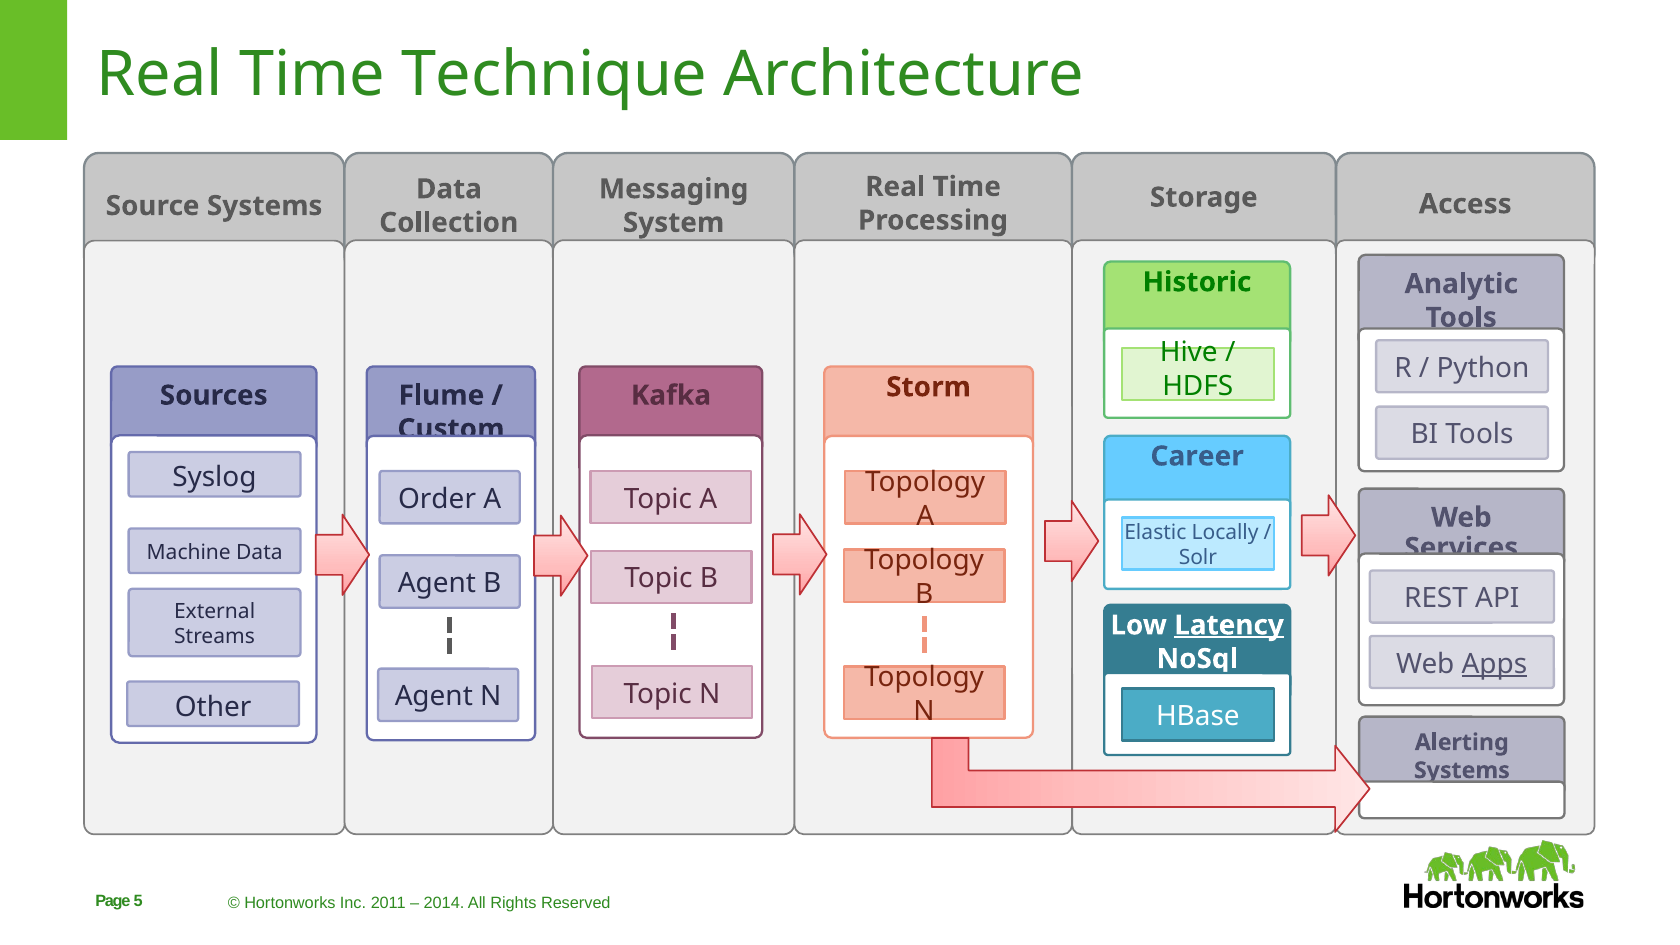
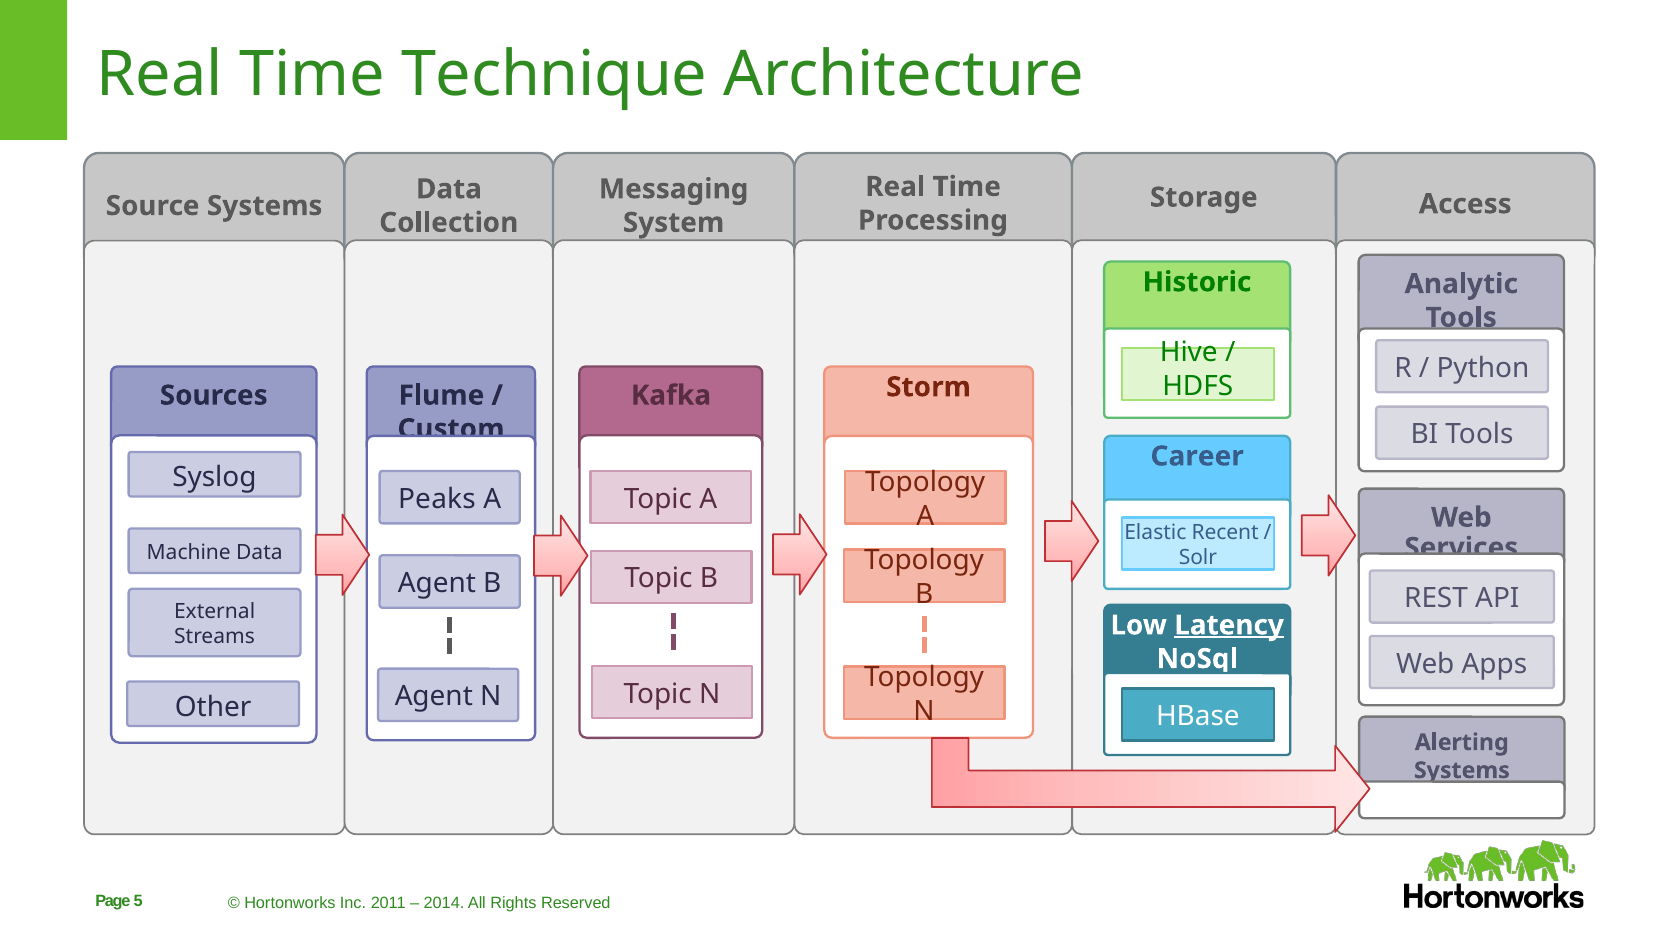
Order: Order -> Peaks (437, 499)
Locally: Locally -> Recent (1225, 532)
Apps underline: present -> none (1494, 664)
